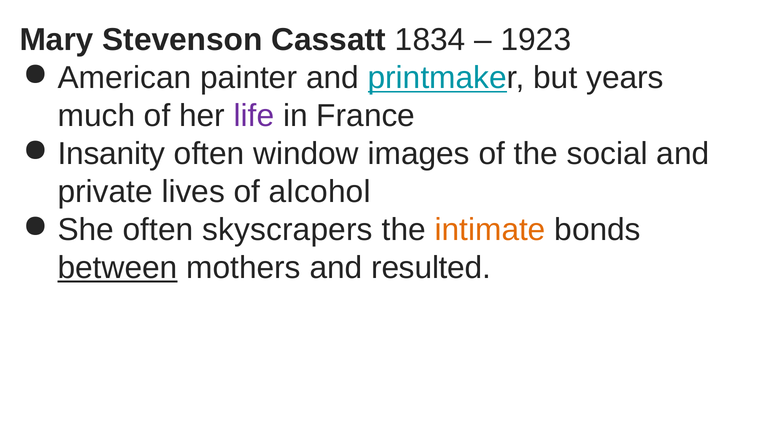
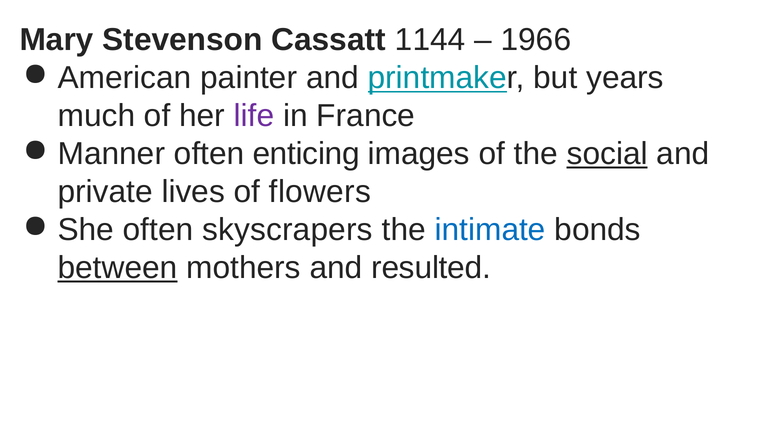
1834: 1834 -> 1144 (430, 40)
1923: 1923 -> 1966 (536, 40)
Insanity: Insanity -> Manner (111, 154)
window: window -> enticing (306, 154)
social underline: none -> present (607, 154)
alcohol: alcohol -> flowers (320, 192)
intimate colour: orange -> blue (490, 230)
